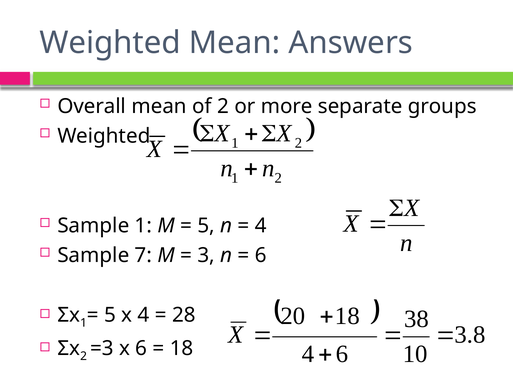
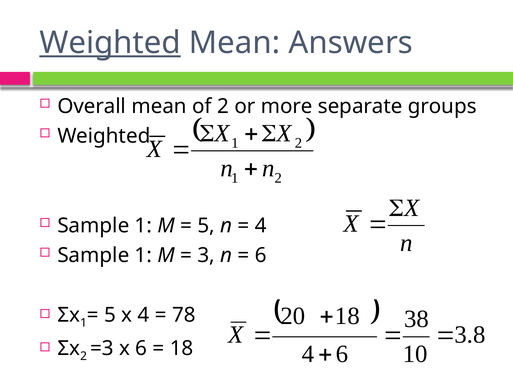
Weighted underline: none -> present (110, 43)
7: 7 -> 1 (143, 255)
28: 28 -> 78 (184, 315)
